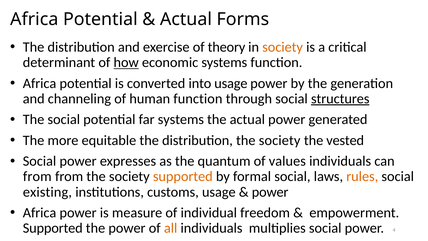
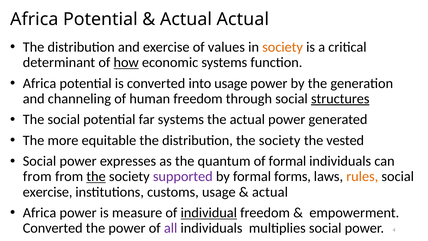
Actual Forms: Forms -> Actual (243, 19)
theory: theory -> values (226, 47)
human function: function -> freedom (198, 99)
of values: values -> formal (287, 161)
the underline: none -> present (96, 176)
supported colour: orange -> purple (183, 176)
formal social: social -> forms (293, 176)
existing: existing -> exercise (48, 192)
power: power -> actual (270, 192)
individual underline: none -> present (209, 213)
Supported: Supported -> Converted (53, 228)
all colour: orange -> purple (171, 228)
